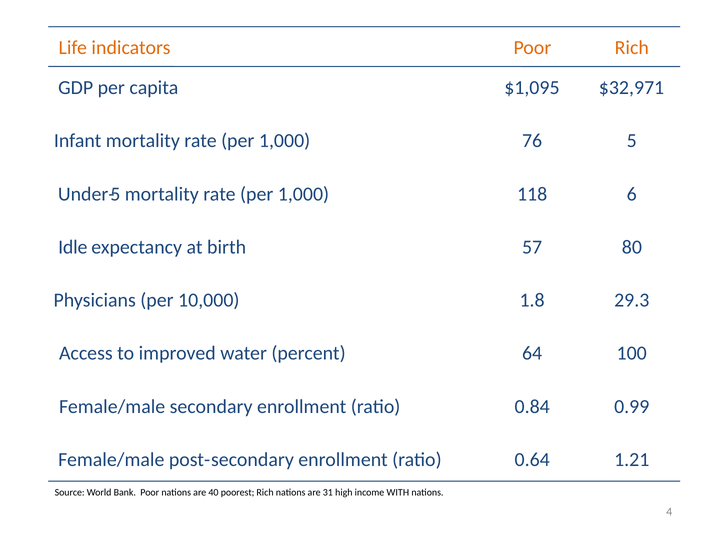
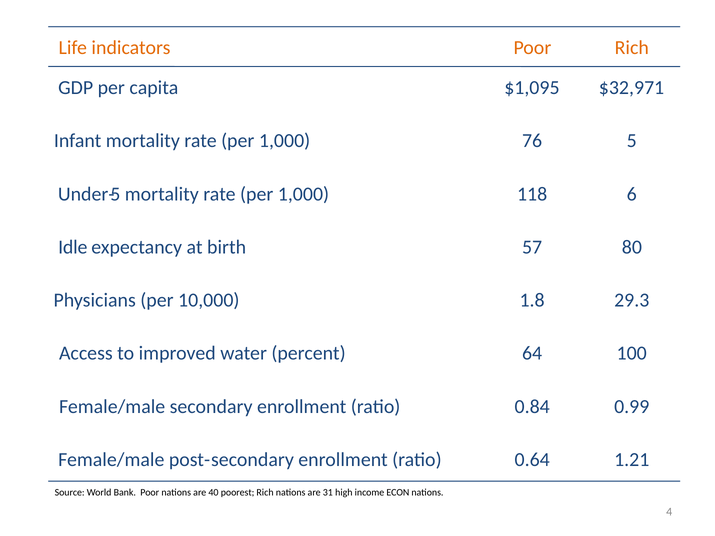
WITH: WITH -> ECON (398, 493)
